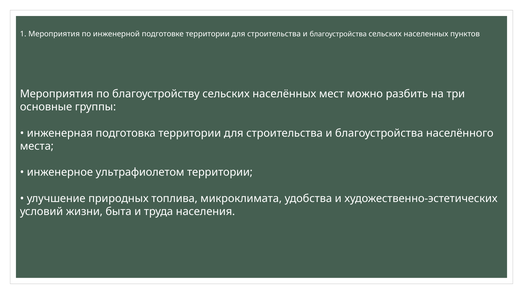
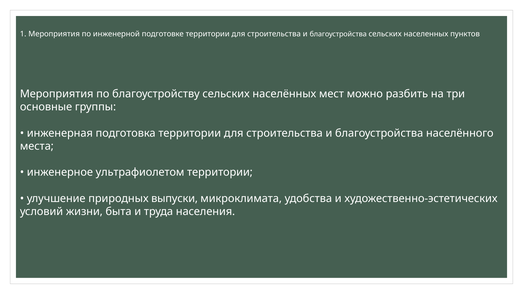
топлива: топлива -> выпуски (175, 199)
